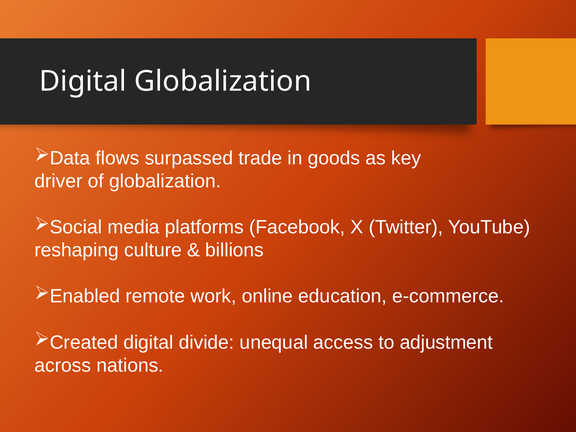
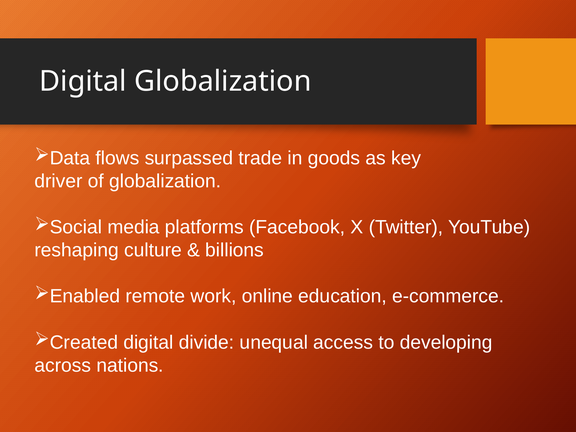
adjustment: adjustment -> developing (446, 342)
